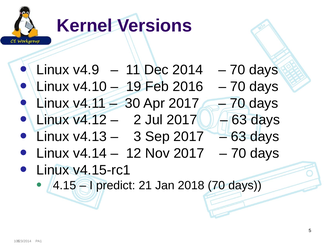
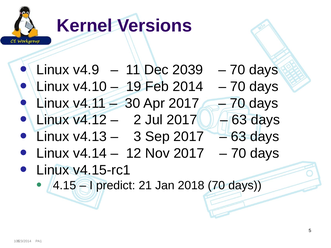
2014: 2014 -> 2039 (188, 70)
2016: 2016 -> 2014 (188, 87)
